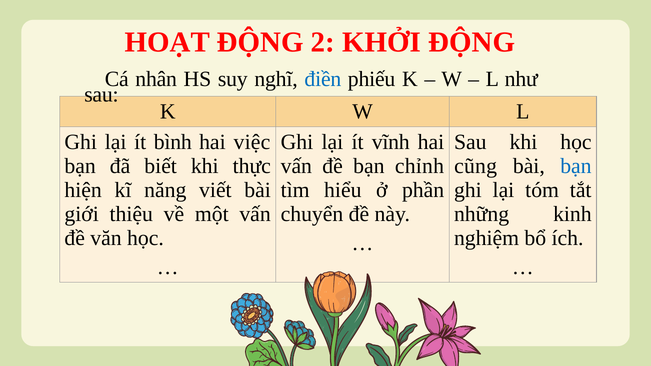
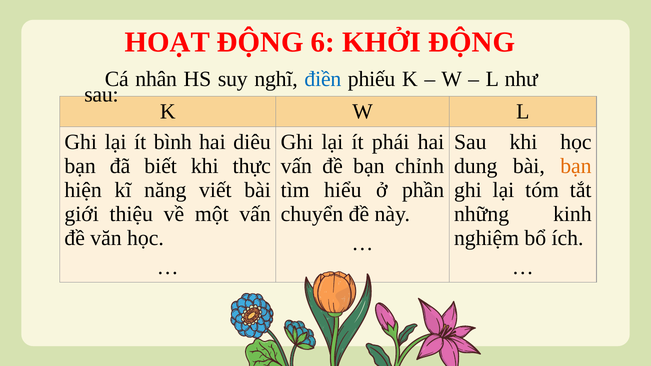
2: 2 -> 6 (323, 42)
việc: việc -> diêu (252, 142)
vĩnh: vĩnh -> phái (391, 142)
cũng: cũng -> dung (476, 166)
bạn colour: blue -> orange (576, 166)
